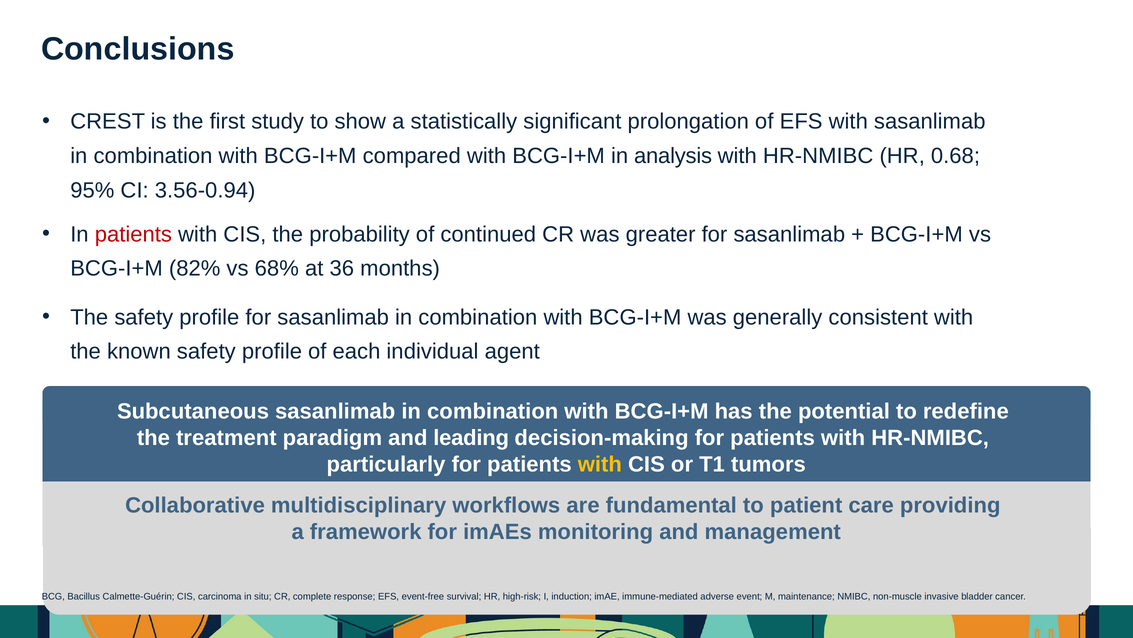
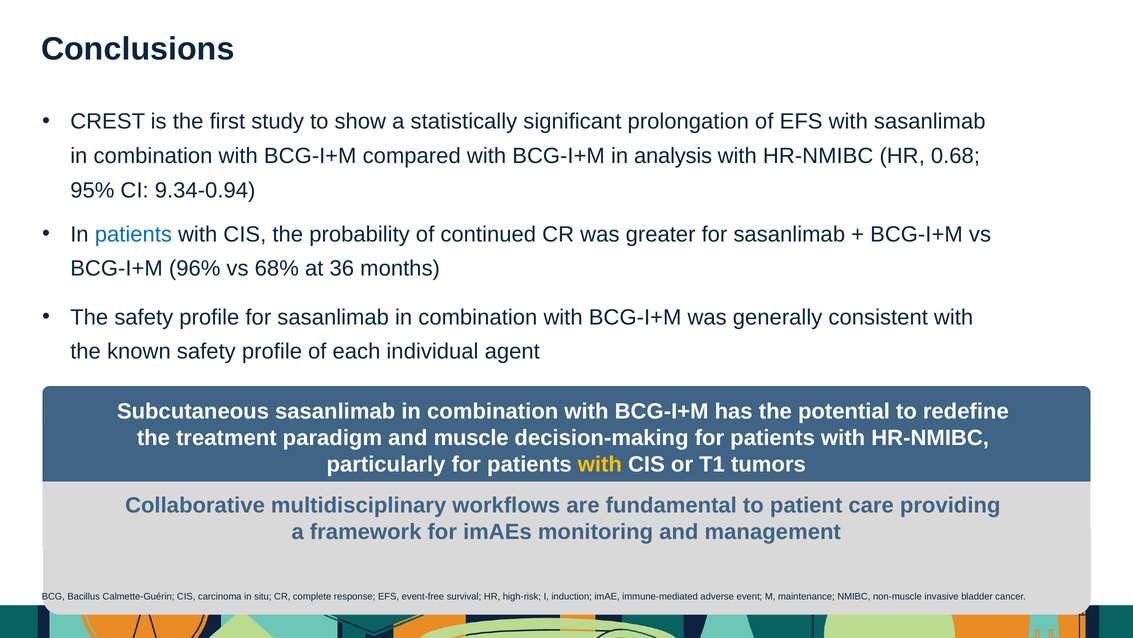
3.56-0.94: 3.56-0.94 -> 9.34-0.94 (205, 190)
patients colour: red -> blue (133, 234)
82%: 82% -> 96% (195, 268)
leading: leading -> muscle (471, 437)
